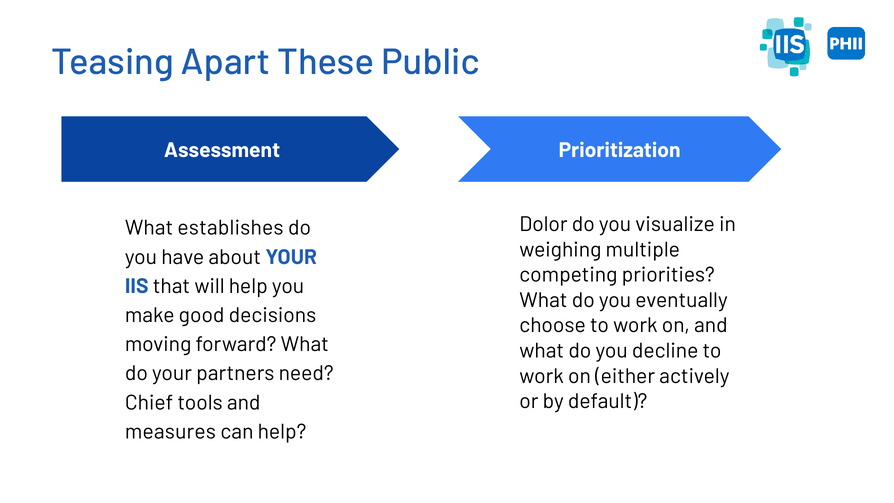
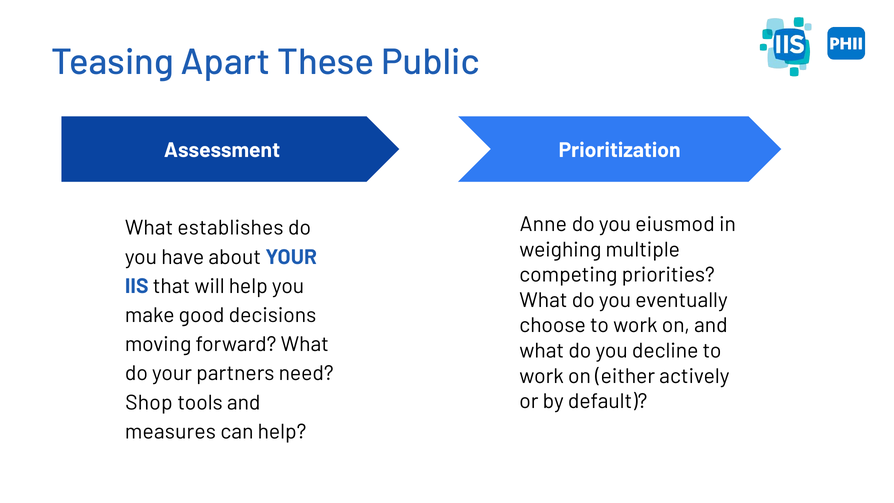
Dolor: Dolor -> Anne (543, 224)
visualize: visualize -> eiusmod (675, 224)
Chief: Chief -> Shop (149, 403)
